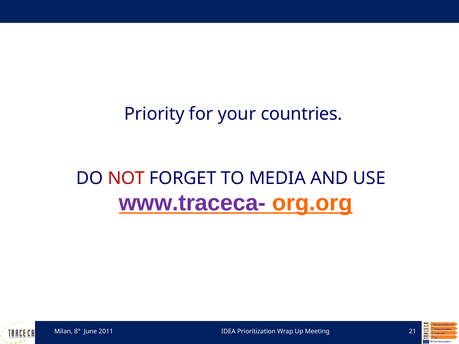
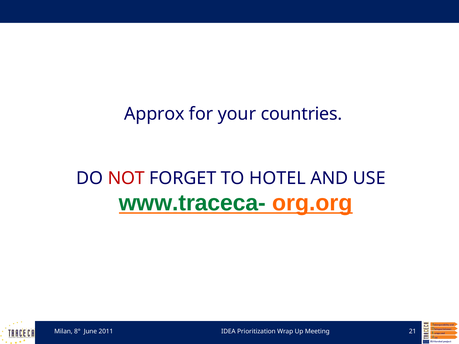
Priority: Priority -> Approx (154, 114)
MEDIA: MEDIA -> HOTEL (277, 178)
www.traceca- colour: purple -> green (192, 203)
